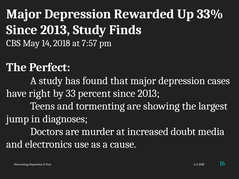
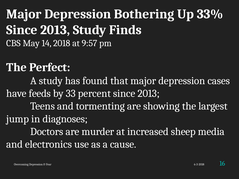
Rewarded: Rewarded -> Bothering (144, 14)
7:57: 7:57 -> 9:57 (90, 43)
right: right -> feeds (40, 94)
doubt: doubt -> sheep (183, 132)
